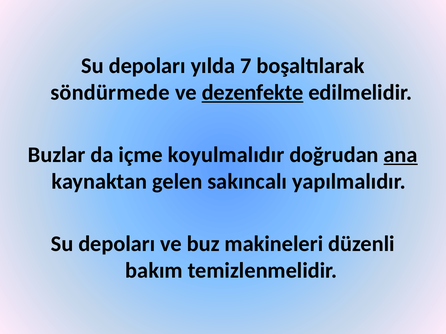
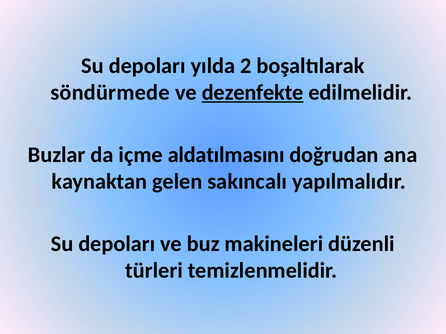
7: 7 -> 2 (246, 66)
koyulmalıdır: koyulmalıdır -> aldatılmasını (226, 155)
ana underline: present -> none (401, 155)
bakım: bakım -> türleri (154, 271)
